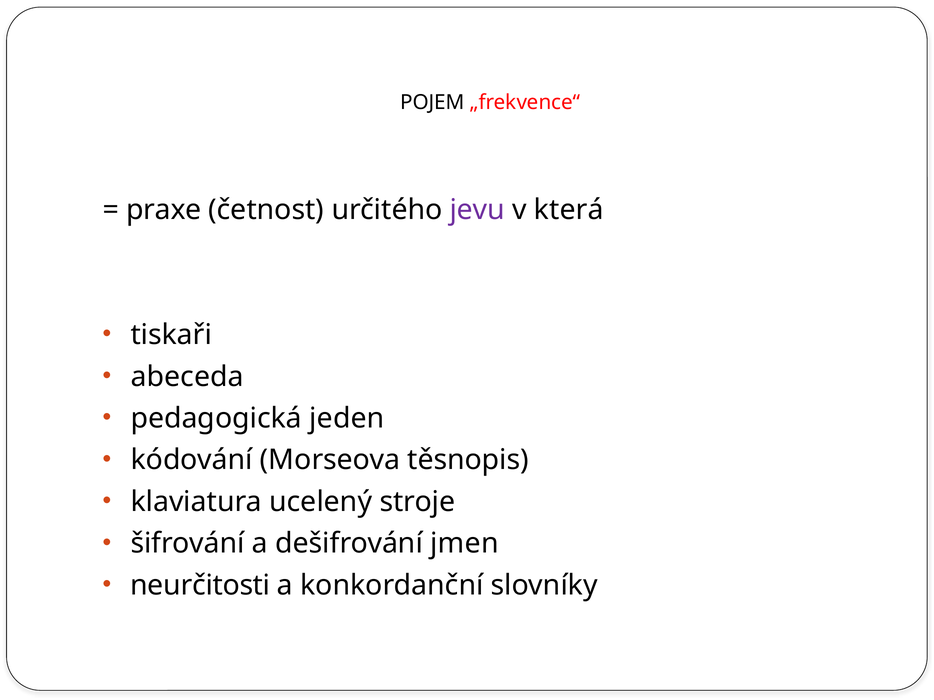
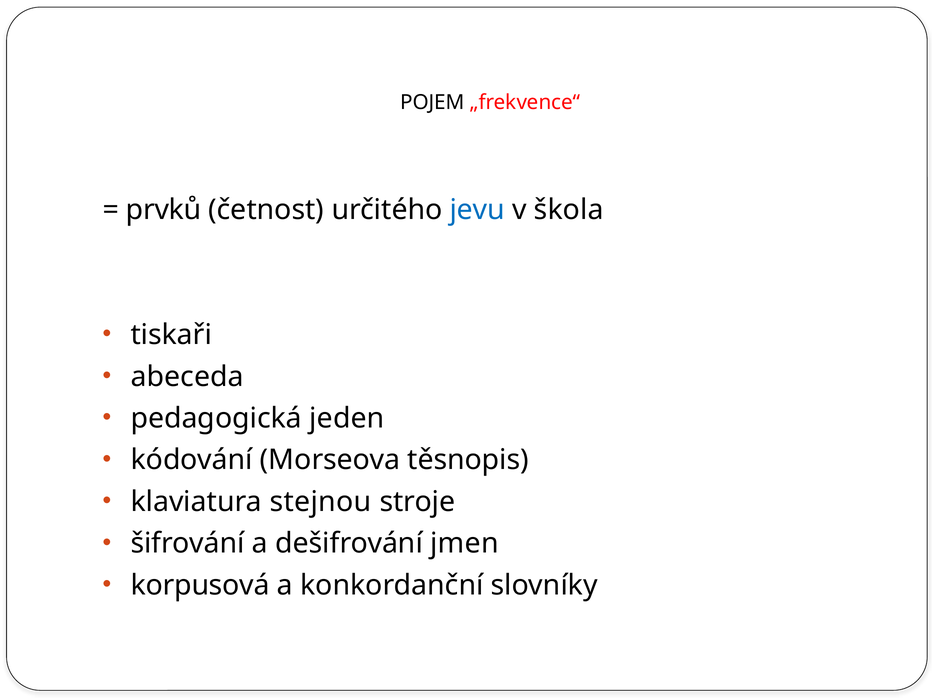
praxe: praxe -> prvků (164, 210)
jevu colour: purple -> blue (477, 210)
která: která -> škola (569, 210)
ucelený: ucelený -> stejnou (321, 502)
neurčitosti: neurčitosti -> korpusová (200, 586)
